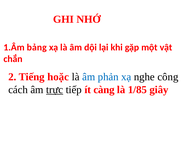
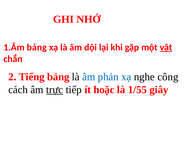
vật underline: none -> present (166, 47)
Tiếng hoặc: hoặc -> bảng (58, 77)
càng: càng -> hoặc (104, 90)
1/85: 1/85 -> 1/55 (137, 90)
